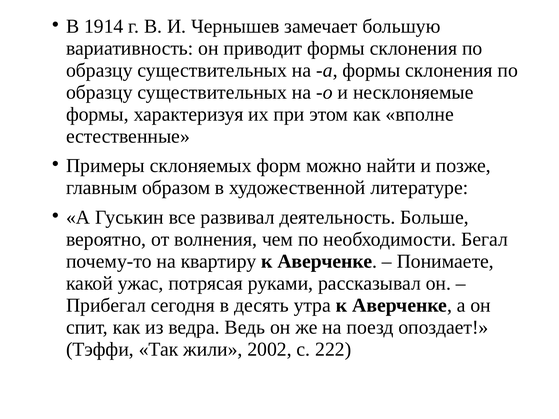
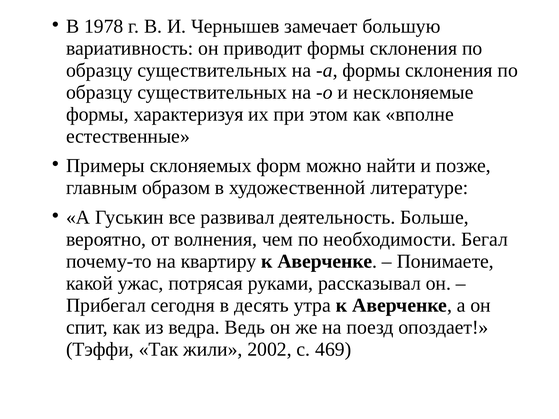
1914: 1914 -> 1978 (104, 26)
222: 222 -> 469 (333, 350)
